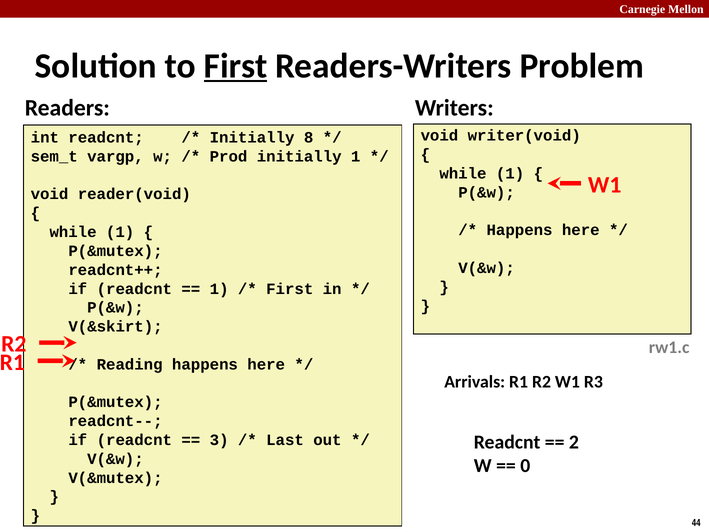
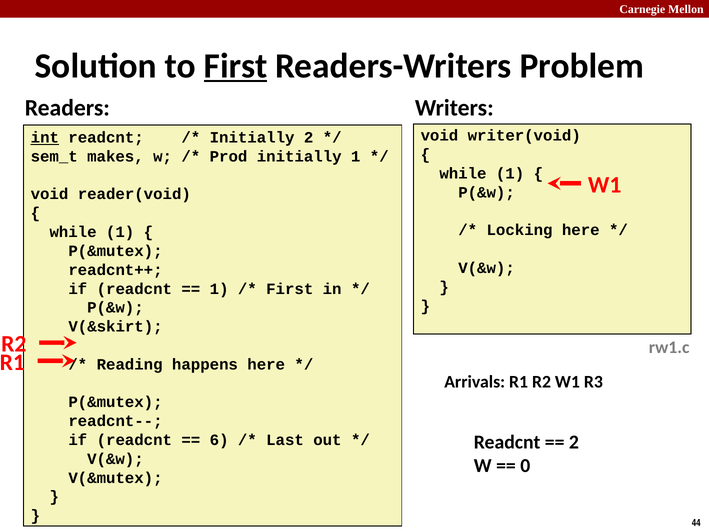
int underline: none -> present (45, 137)
Initially 8: 8 -> 2 (309, 137)
vargp: vargp -> makes (115, 156)
Happens: Happens -> Locking (520, 230)
3: 3 -> 6 (219, 440)
